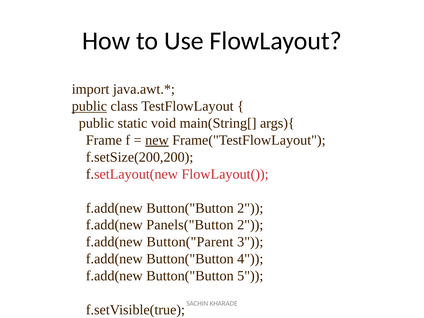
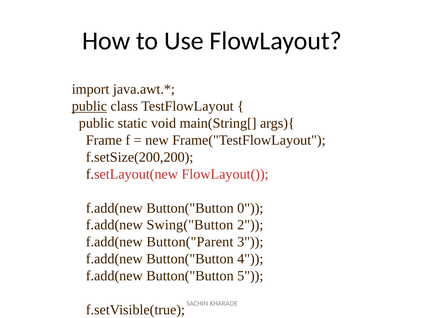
new underline: present -> none (157, 140)
Button("Button 2: 2 -> 0 (250, 208)
Panels("Button: Panels("Button -> Swing("Button (190, 225)
